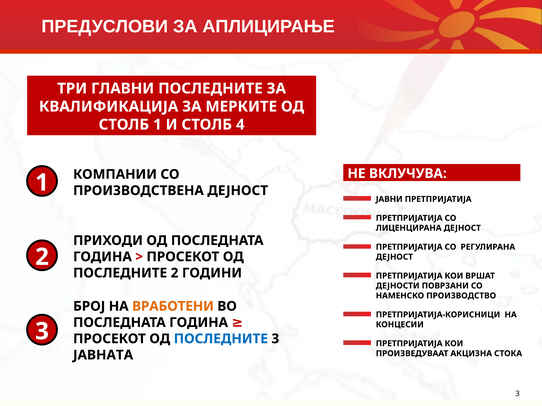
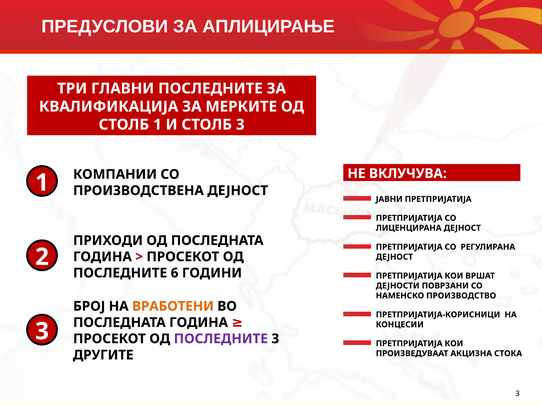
СТОЛБ 4: 4 -> 3 (240, 125)
ПОСЛЕДНИТЕ 2: 2 -> 6 (175, 273)
ПОСЛЕДНИТЕ colour: blue -> purple (221, 339)
ЈАВНАТА: ЈАВНАТА -> ДРУГИТЕ (103, 355)
